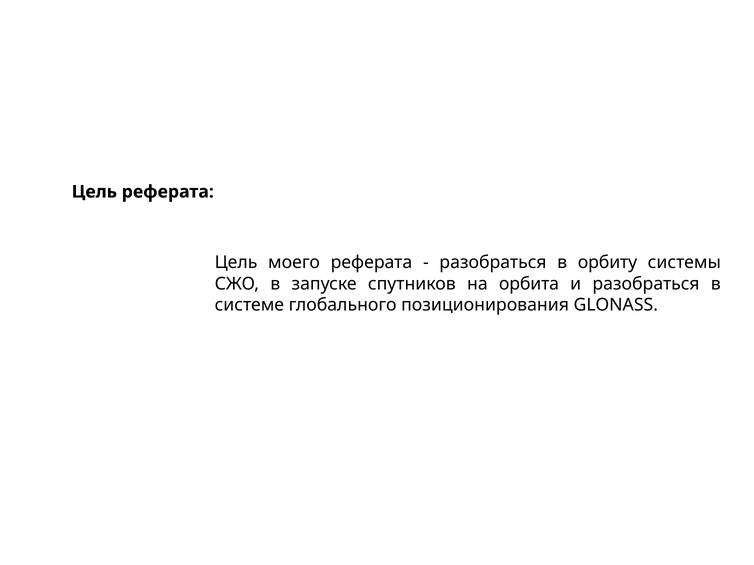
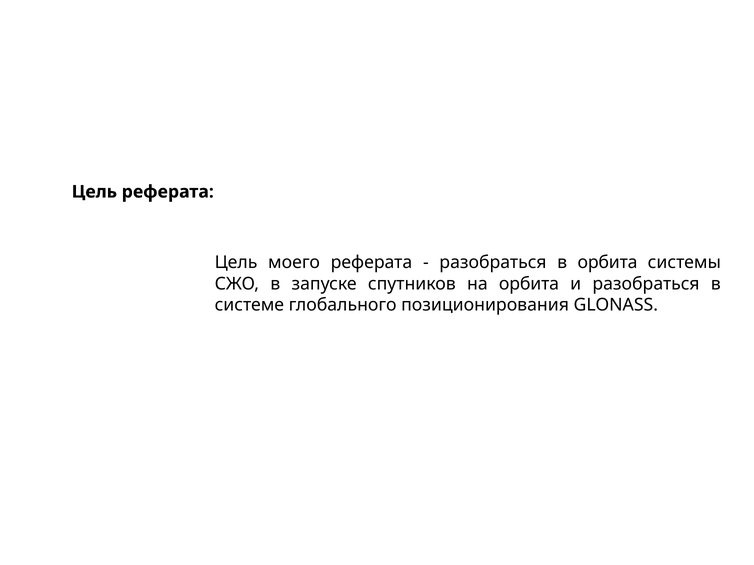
в орбиту: орбиту -> орбита (608, 263)
